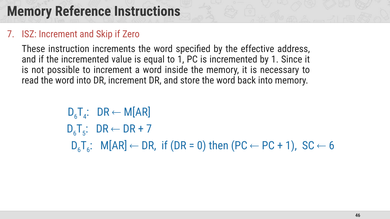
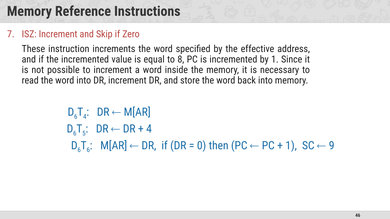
to 1: 1 -> 8 (181, 59)
7: 7 -> 4 (149, 129)
6: 6 -> 9 (332, 146)
